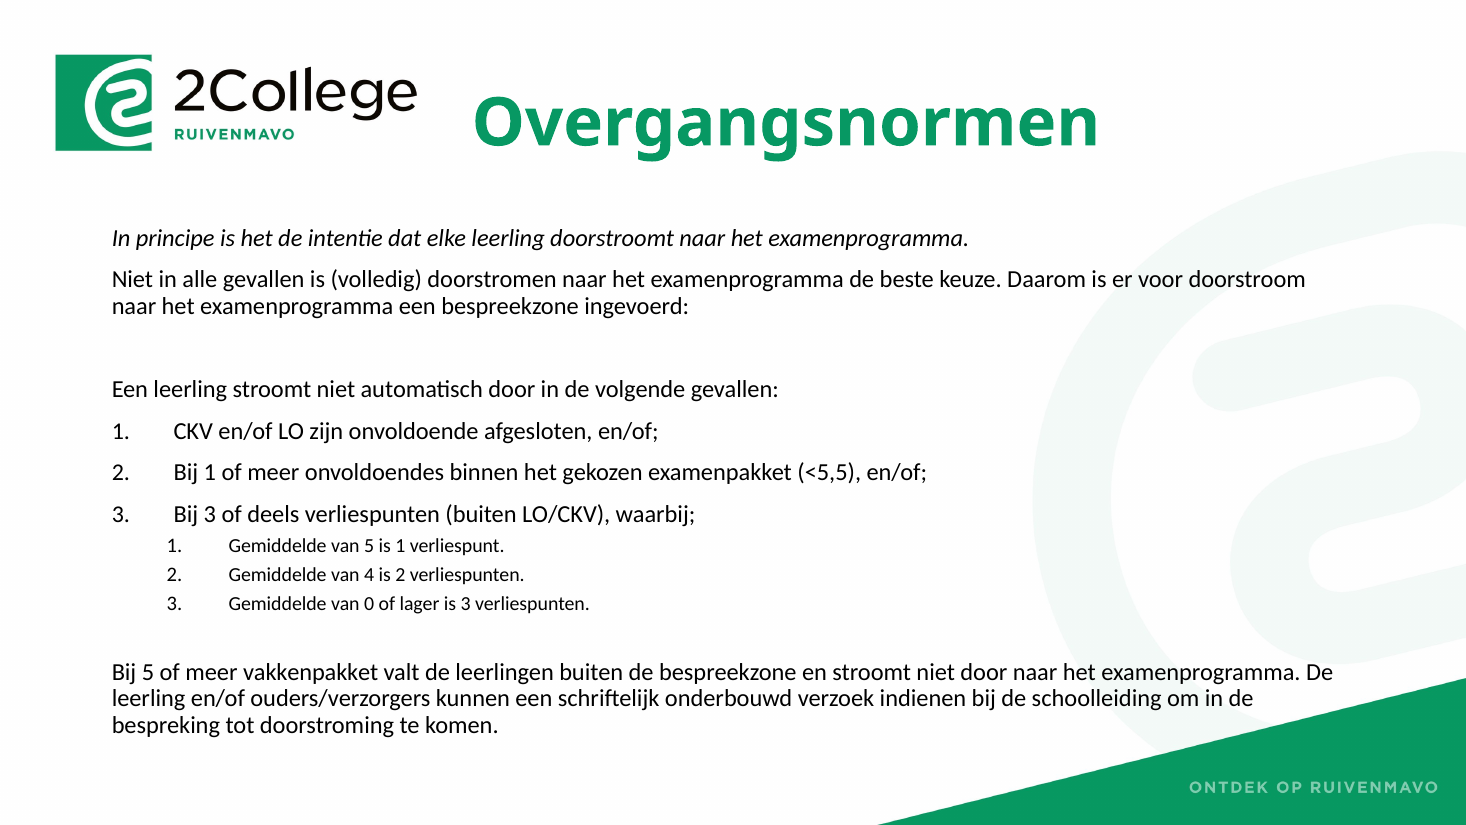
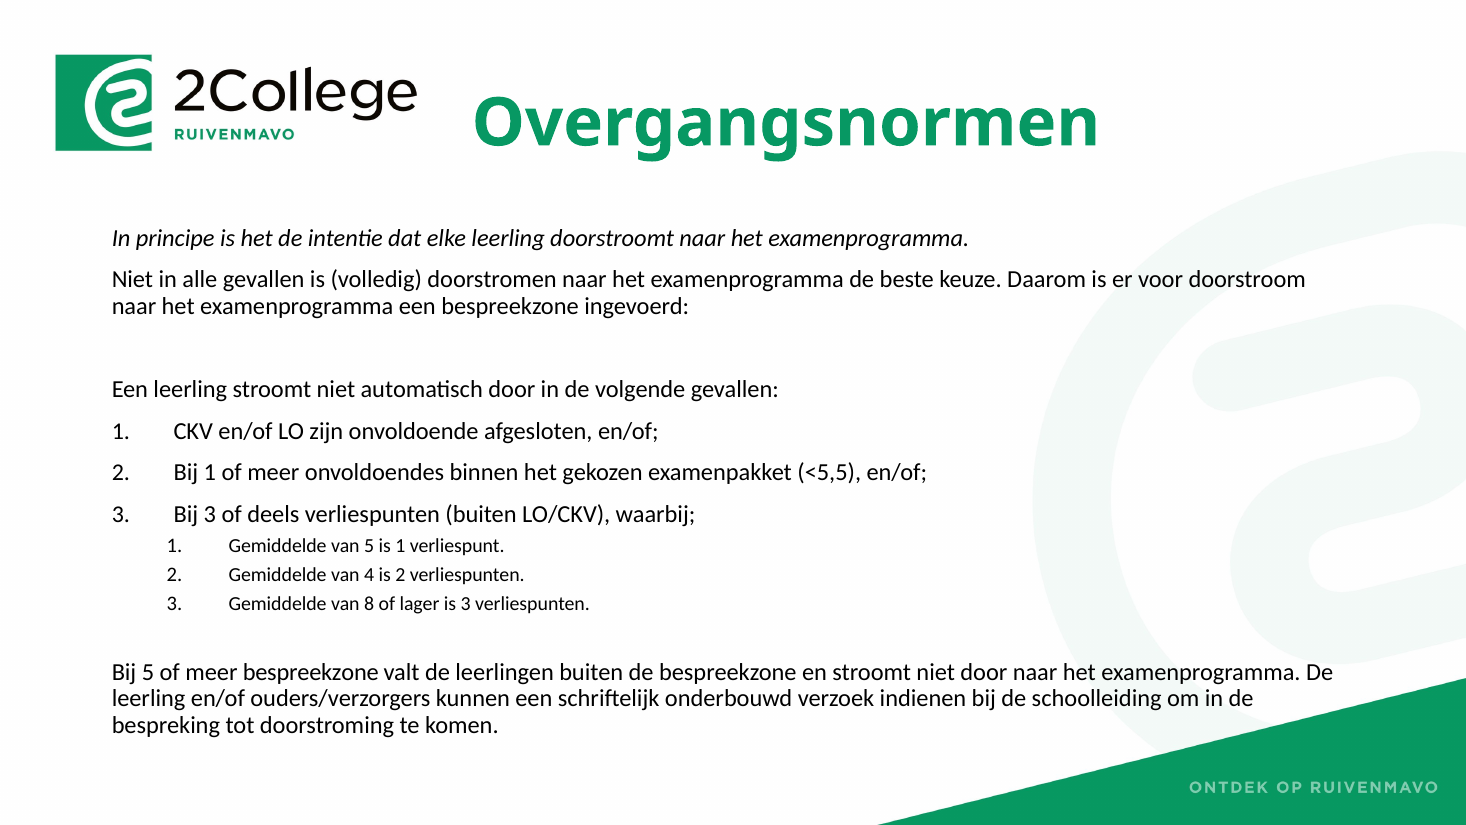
0: 0 -> 8 (369, 604)
meer vakkenpakket: vakkenpakket -> bespreekzone (311, 672)
